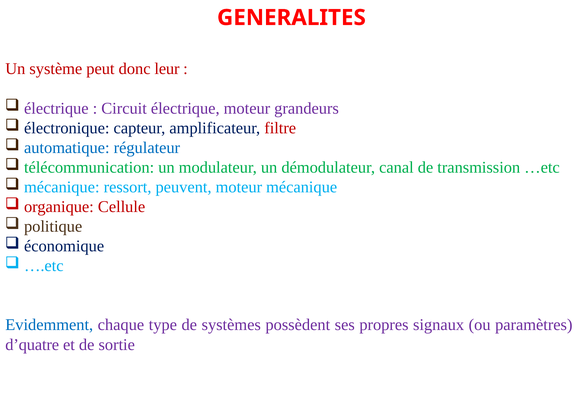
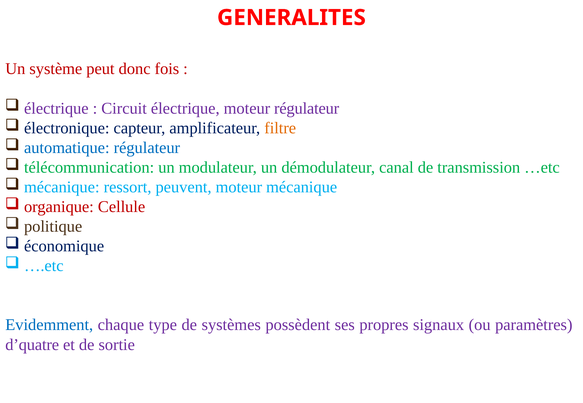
leur: leur -> fois (167, 69)
moteur grandeurs: grandeurs -> régulateur (307, 108)
filtre colour: red -> orange (280, 128)
